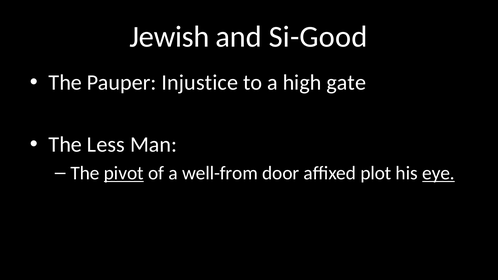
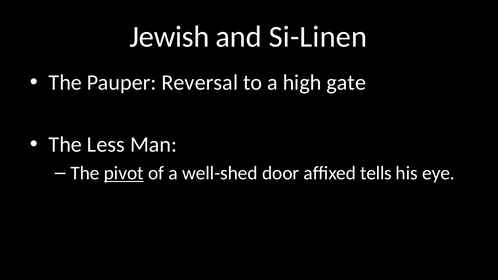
Si-Good: Si-Good -> Si-Linen (318, 37)
Injustice: Injustice -> Reversal (200, 83)
well-from: well-from -> well-shed (220, 173)
plot: plot -> tells (376, 173)
eye underline: present -> none (438, 173)
